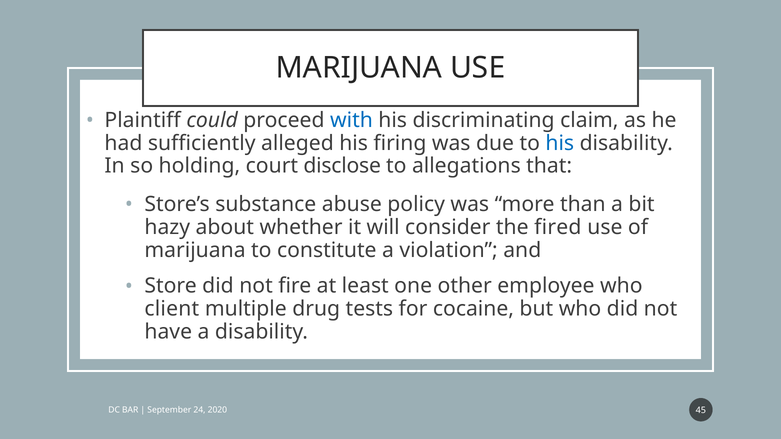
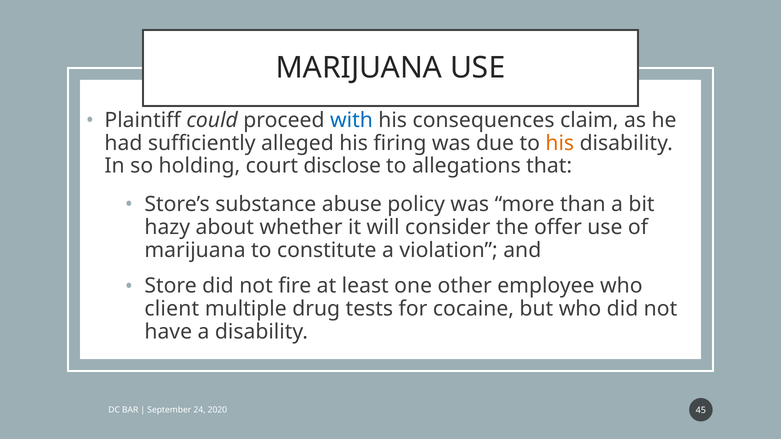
discriminating: discriminating -> consequences (484, 120)
his colour: blue -> orange (560, 143)
fired: fired -> offer (558, 227)
